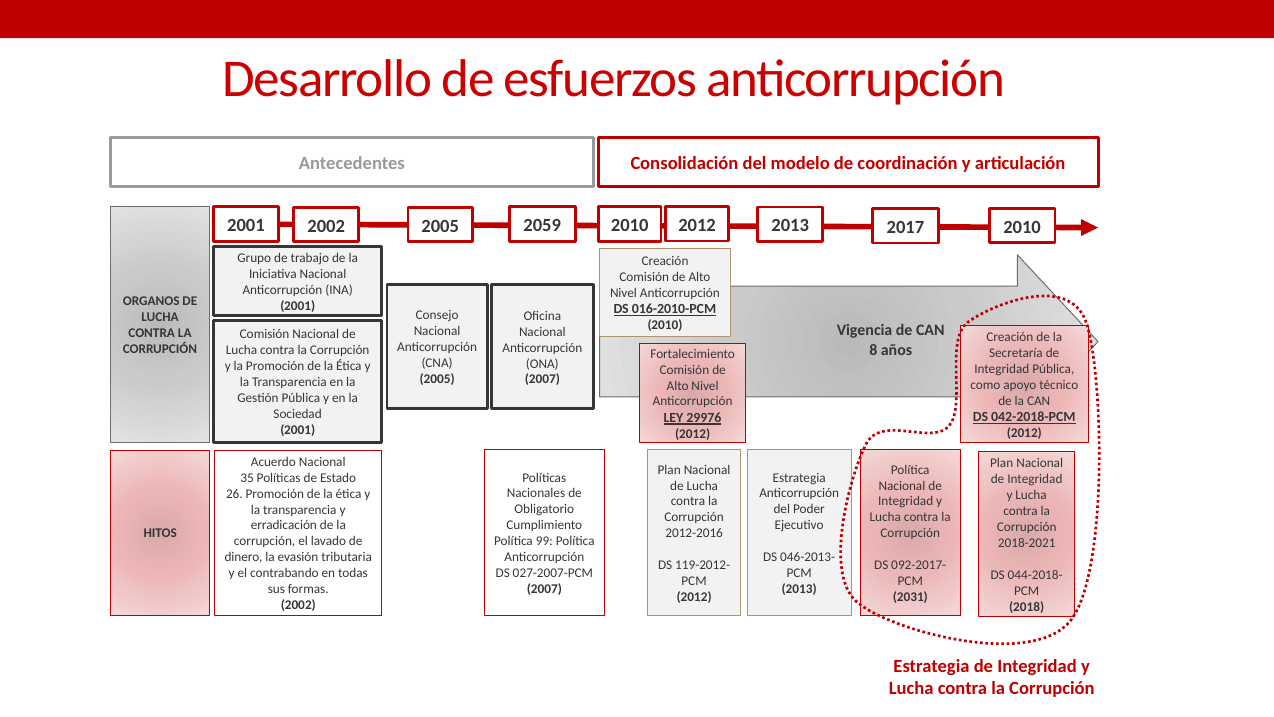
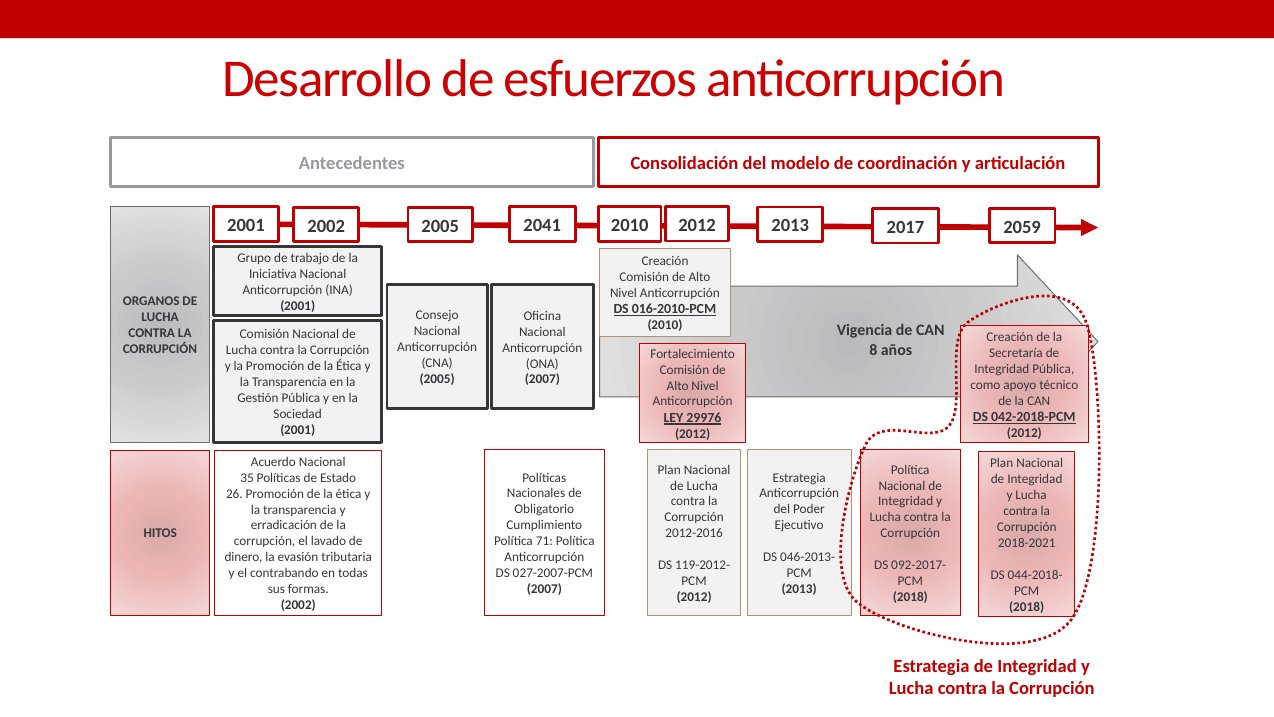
2059: 2059 -> 2041 (542, 225)
2010: 2010 -> 2059 (1022, 227)
99: 99 -> 71 (544, 541)
2031: 2031 -> 2018 (910, 597)
